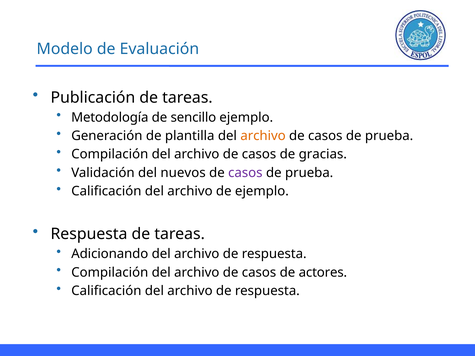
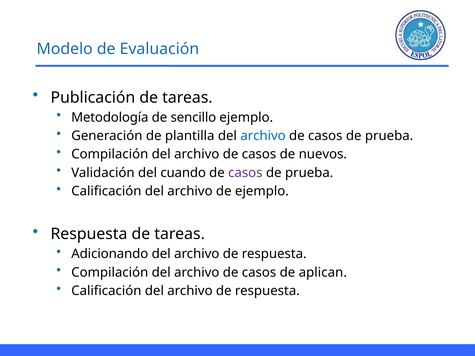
archivo colour: orange -> blue (263, 136)
gracias: gracias -> nuevos (323, 154)
nuevos: nuevos -> cuando (183, 173)
actores: actores -> aplican (323, 273)
